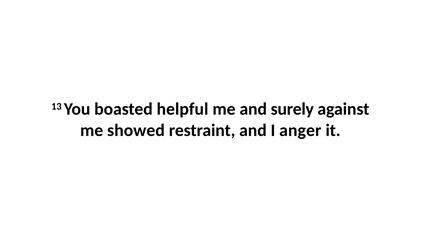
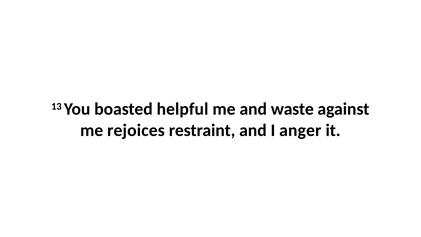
surely: surely -> waste (292, 109)
showed: showed -> rejoices (136, 130)
